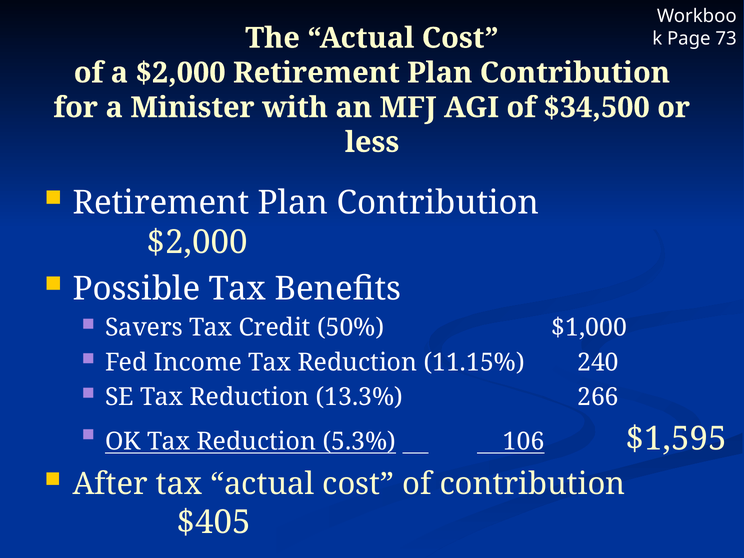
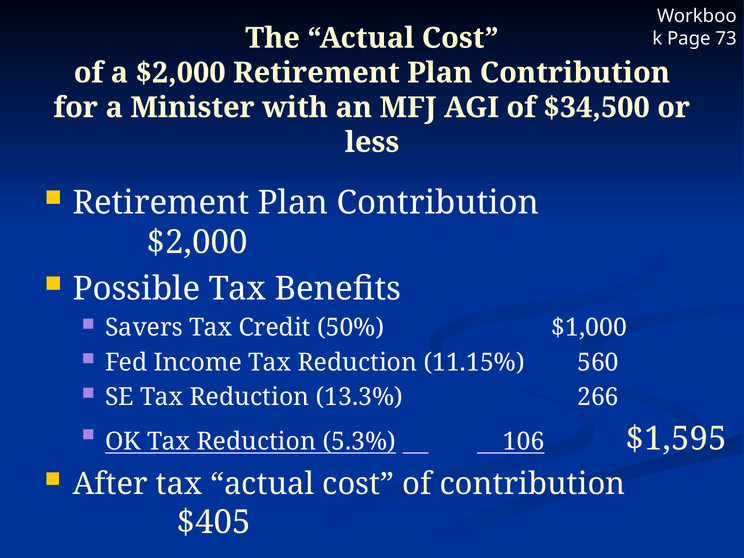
240: 240 -> 560 (598, 362)
